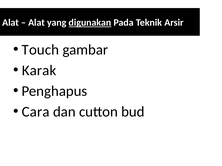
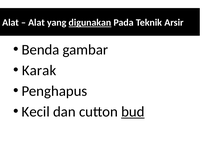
Touch: Touch -> Benda (40, 50)
Cara: Cara -> Kecil (36, 112)
bud underline: none -> present (133, 112)
